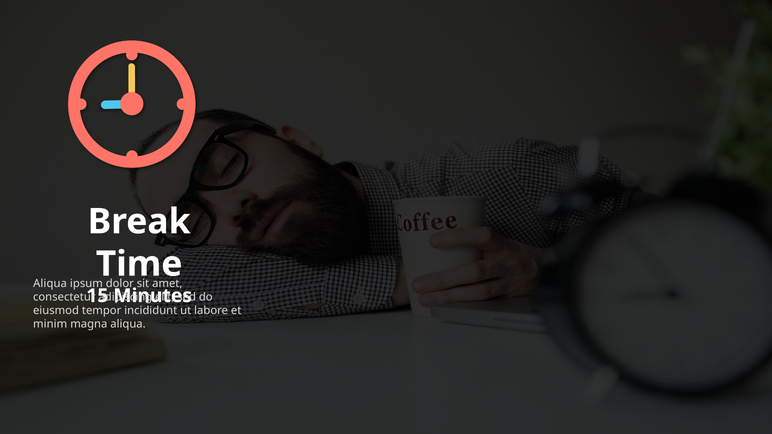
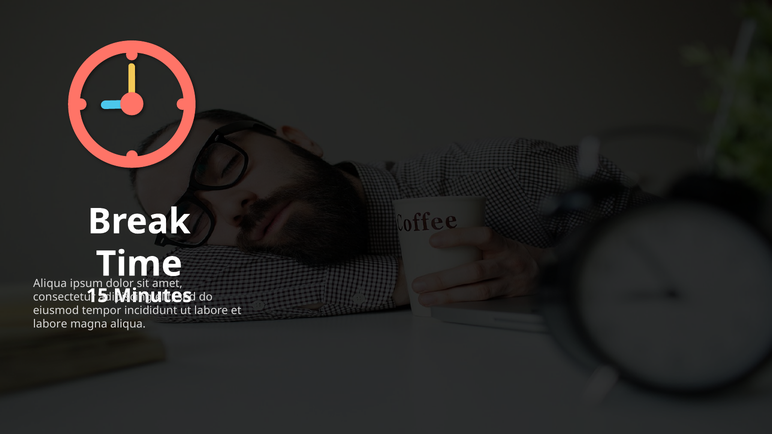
minim: minim -> labore (50, 324)
